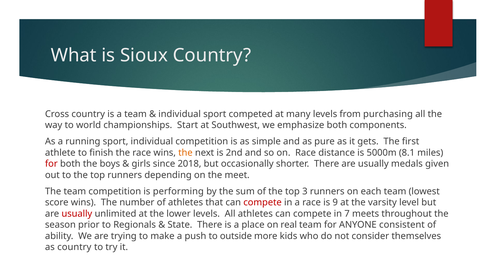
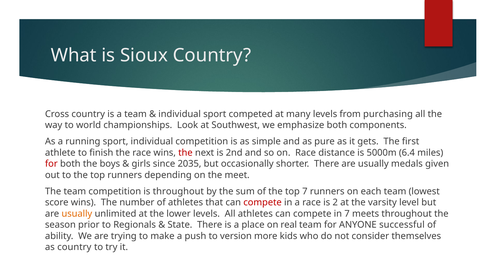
Start: Start -> Look (188, 125)
the colour: orange -> red (185, 153)
8.1: 8.1 -> 6.4 (407, 153)
2018: 2018 -> 2035 (189, 164)
is performing: performing -> throughout (178, 191)
top 3: 3 -> 7 (305, 191)
9: 9 -> 2 (335, 202)
usually colour: red -> orange (77, 214)
consistent: consistent -> successful (402, 225)
outside: outside -> version (236, 236)
